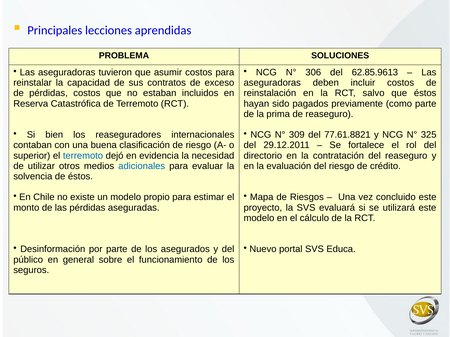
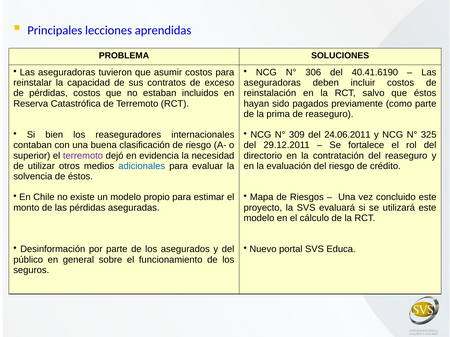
62.85.9613: 62.85.9613 -> 40.41.6190 (375, 73)
77.61.8821: 77.61.8821 -> 24.06.2011 (347, 135)
terremoto colour: blue -> purple (83, 156)
